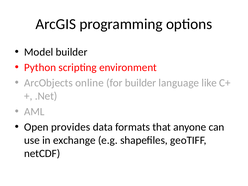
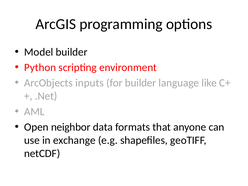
online: online -> inputs (90, 83)
provides: provides -> neighbor (71, 127)
